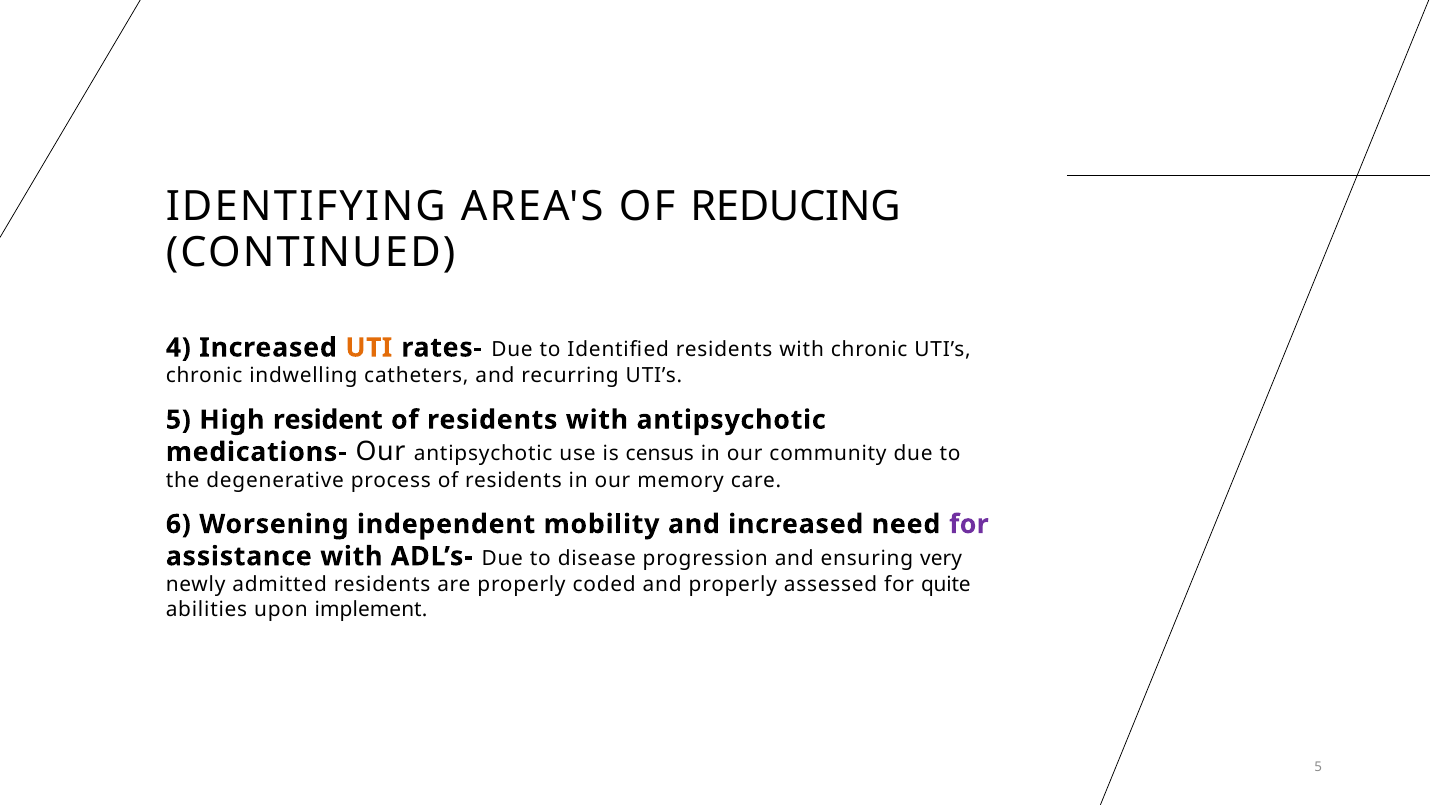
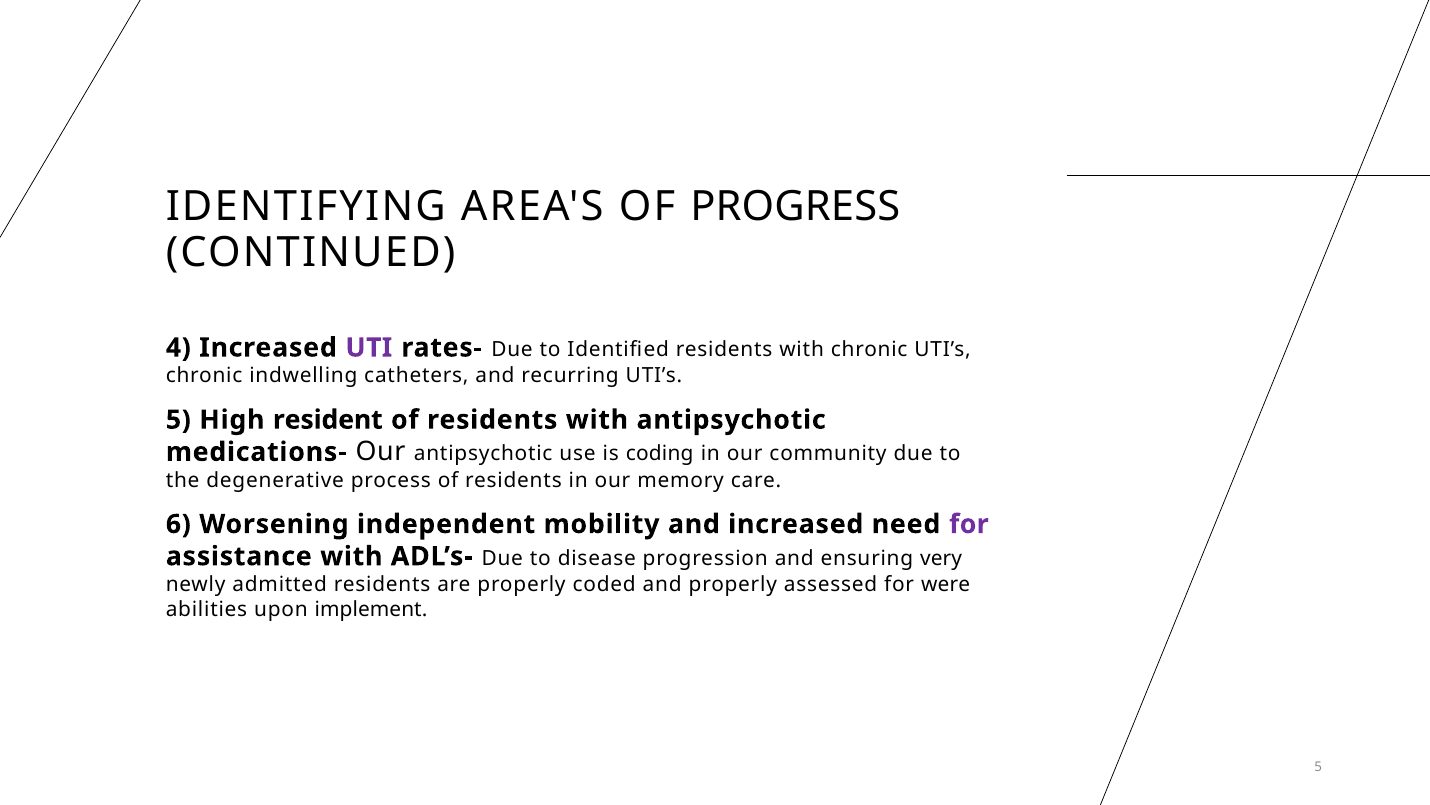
REDUCING: REDUCING -> PROGRESS (795, 207)
UTI colour: orange -> purple (369, 347)
census: census -> coding (660, 454)
quite: quite -> were (946, 584)
